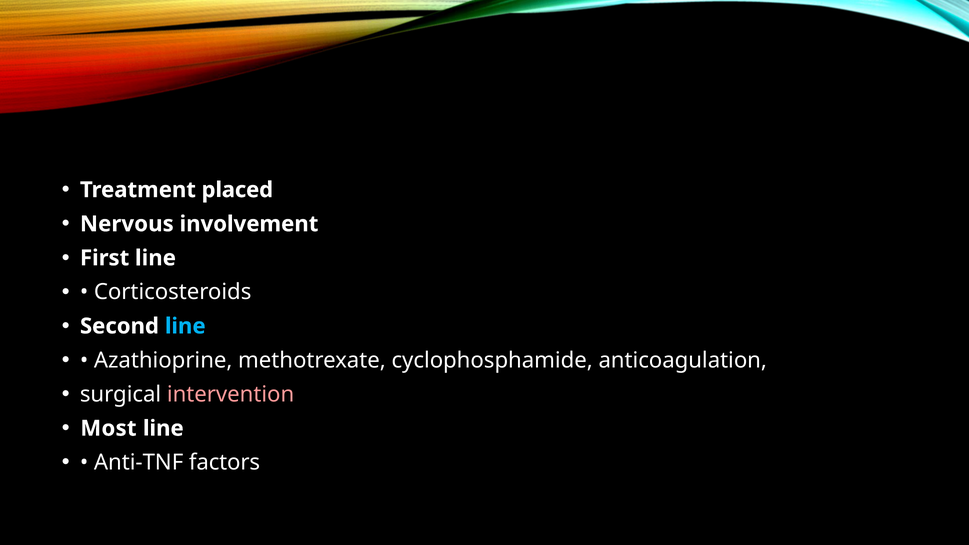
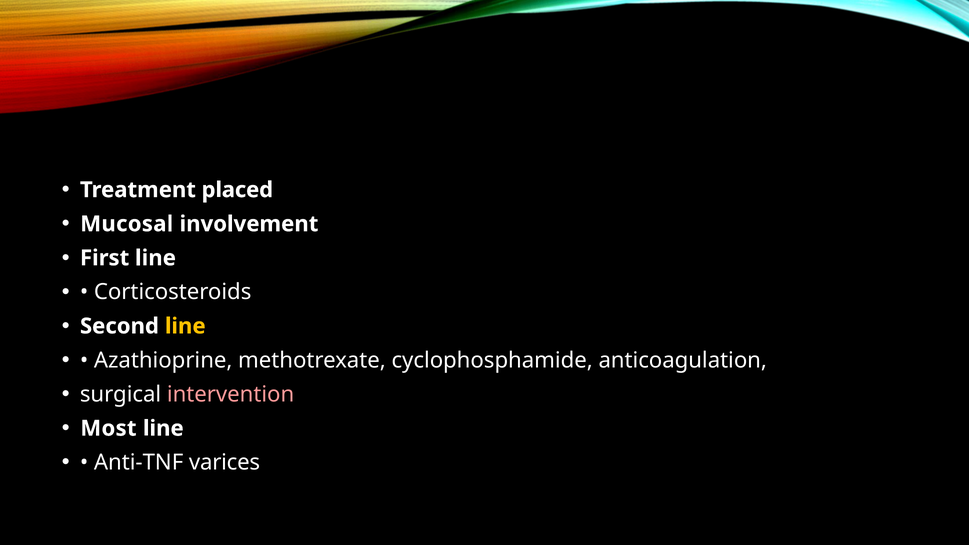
Nervous: Nervous -> Mucosal (127, 224)
line colour: light blue -> yellow (185, 326)
factors: factors -> varices (225, 463)
